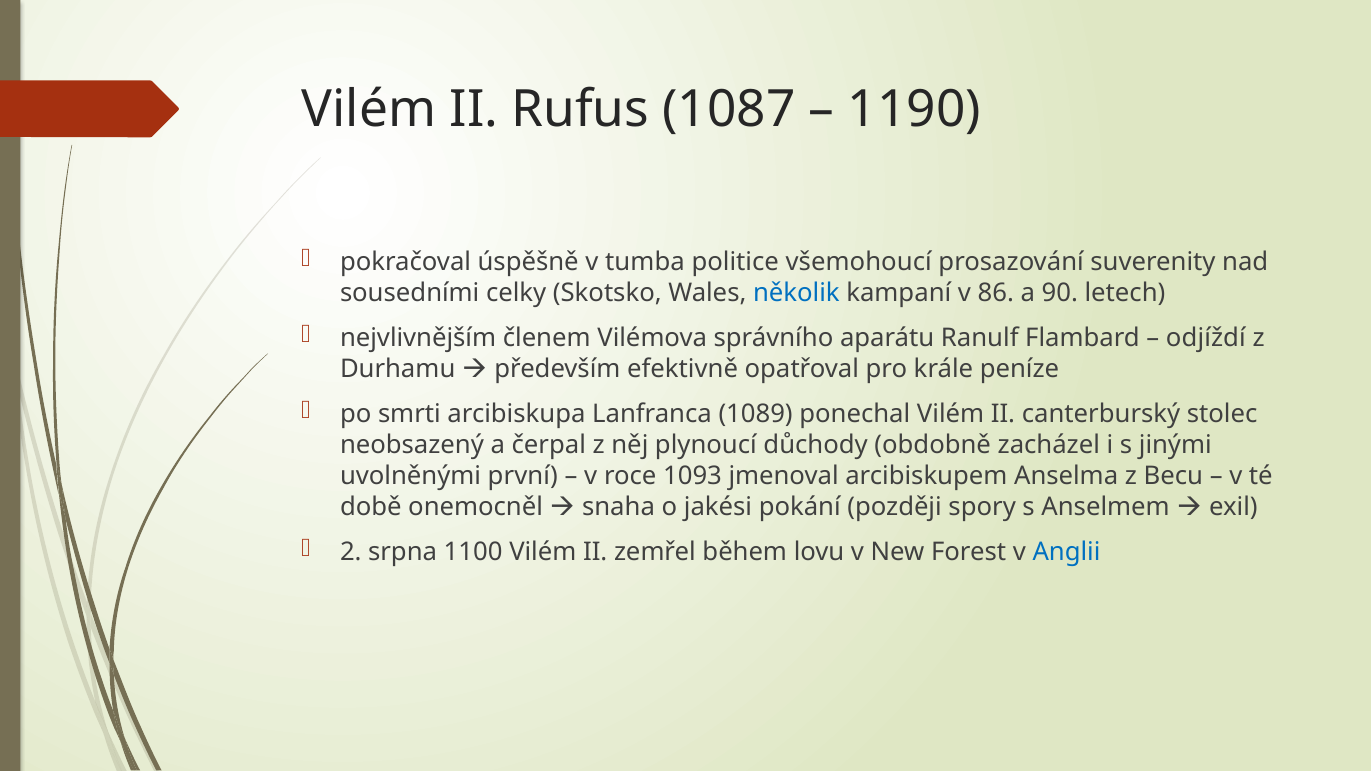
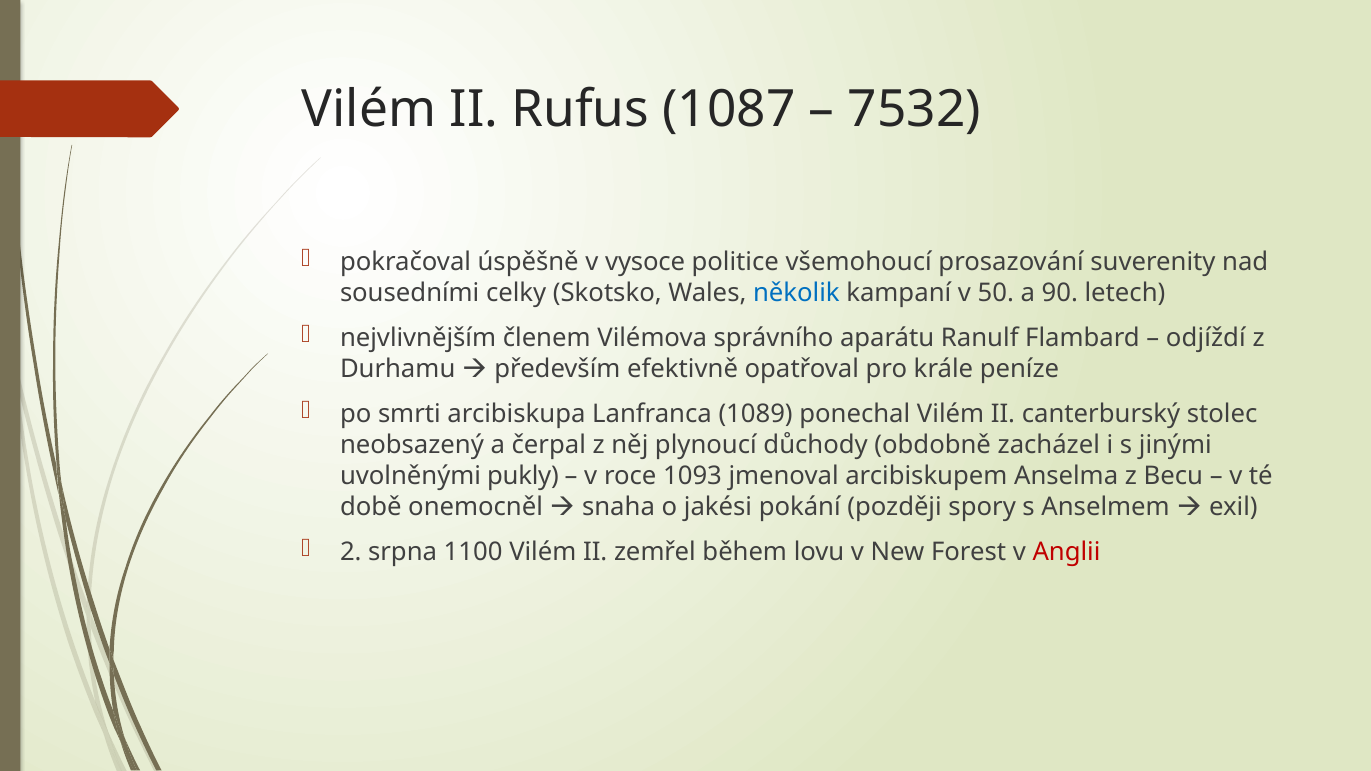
1190: 1190 -> 7532 (914, 110)
tumba: tumba -> vysoce (645, 262)
86: 86 -> 50 (996, 293)
první: první -> pukly (523, 476)
Anglii colour: blue -> red (1067, 552)
